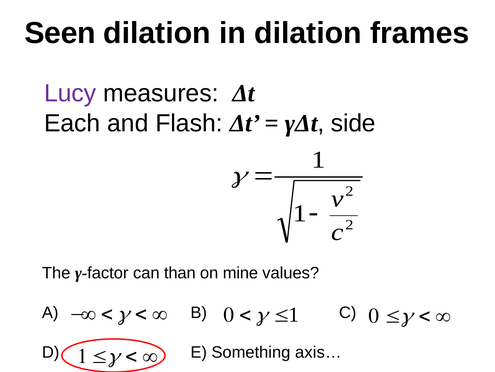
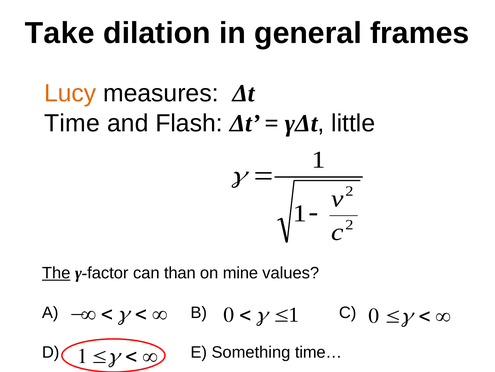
Seen: Seen -> Take (60, 33)
in dilation: dilation -> general (308, 33)
Lucy colour: purple -> orange (70, 93)
Each: Each -> Time (72, 123)
side: side -> little (353, 123)
The underline: none -> present (56, 272)
axis…: axis… -> time… (318, 352)
